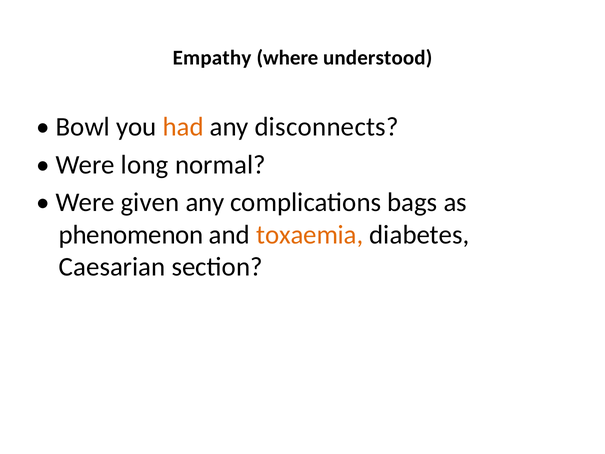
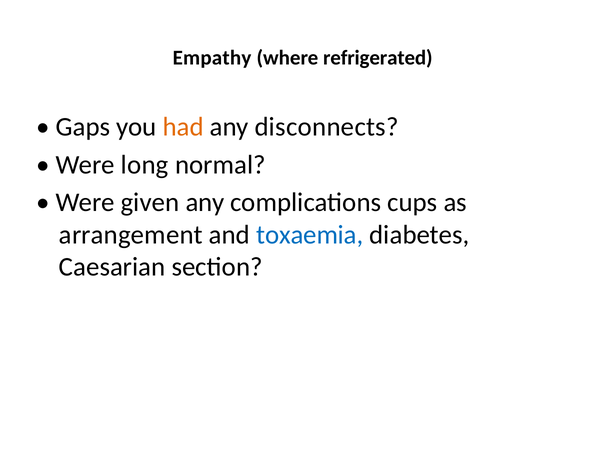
understood: understood -> refrigerated (378, 58)
Bowl: Bowl -> Gaps (83, 127)
bags: bags -> cups (412, 202)
phenomenon: phenomenon -> arrangement (131, 235)
toxaemia colour: orange -> blue (310, 235)
